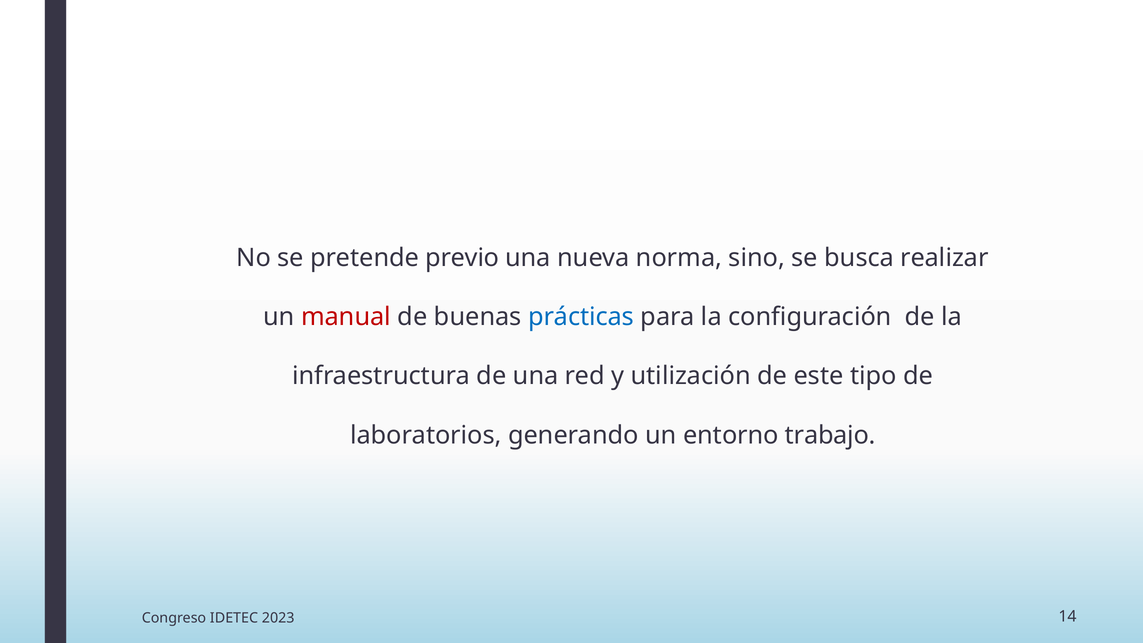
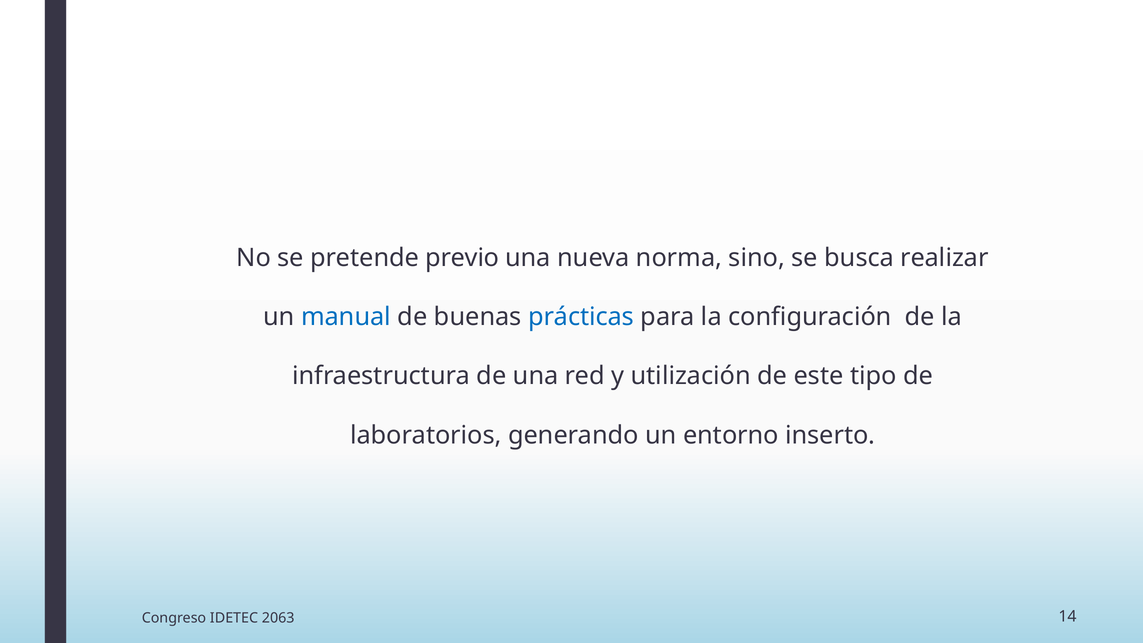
manual colour: red -> blue (346, 317)
trabajo: trabajo -> inserto (830, 435)
2023: 2023 -> 2063 (278, 618)
